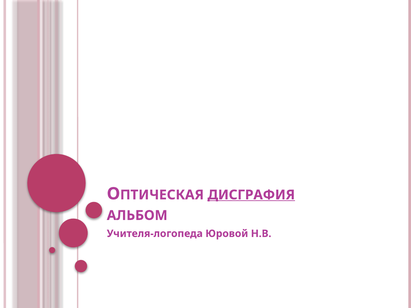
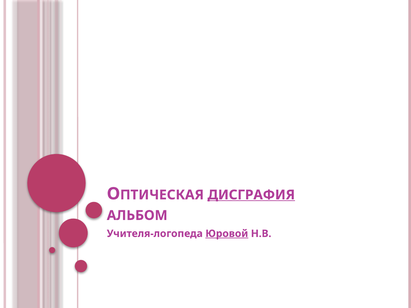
Юровой underline: none -> present (227, 234)
